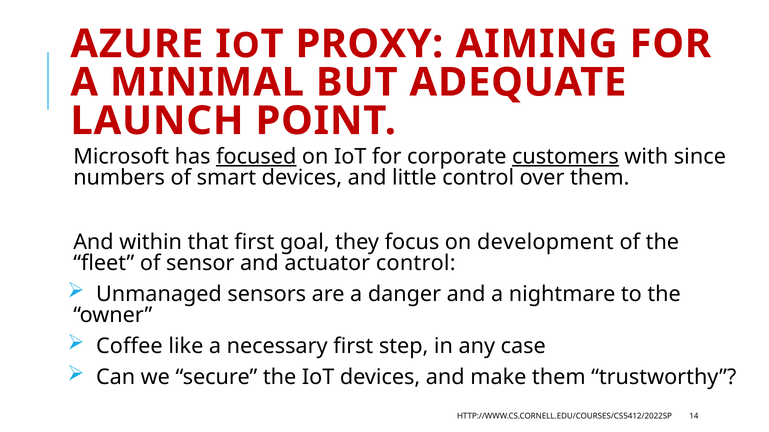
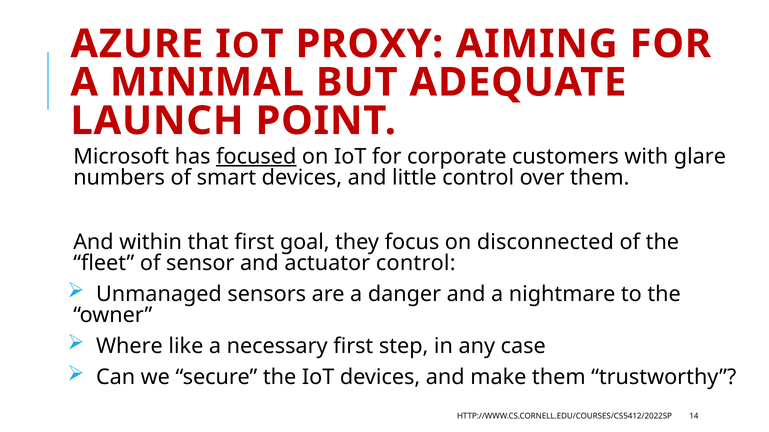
customers underline: present -> none (565, 157)
since: since -> glare (700, 157)
development: development -> disconnected (545, 242)
Coffee: Coffee -> Where (129, 347)
